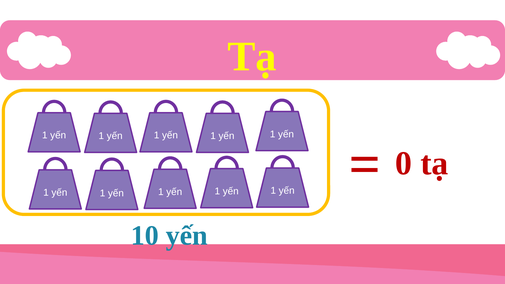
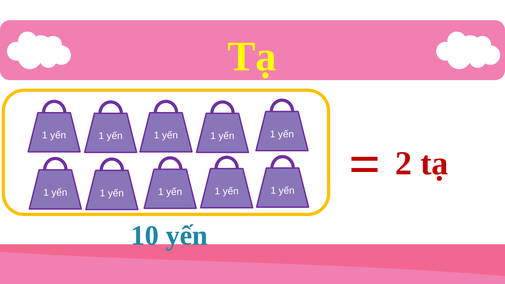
0: 0 -> 2 (404, 163)
